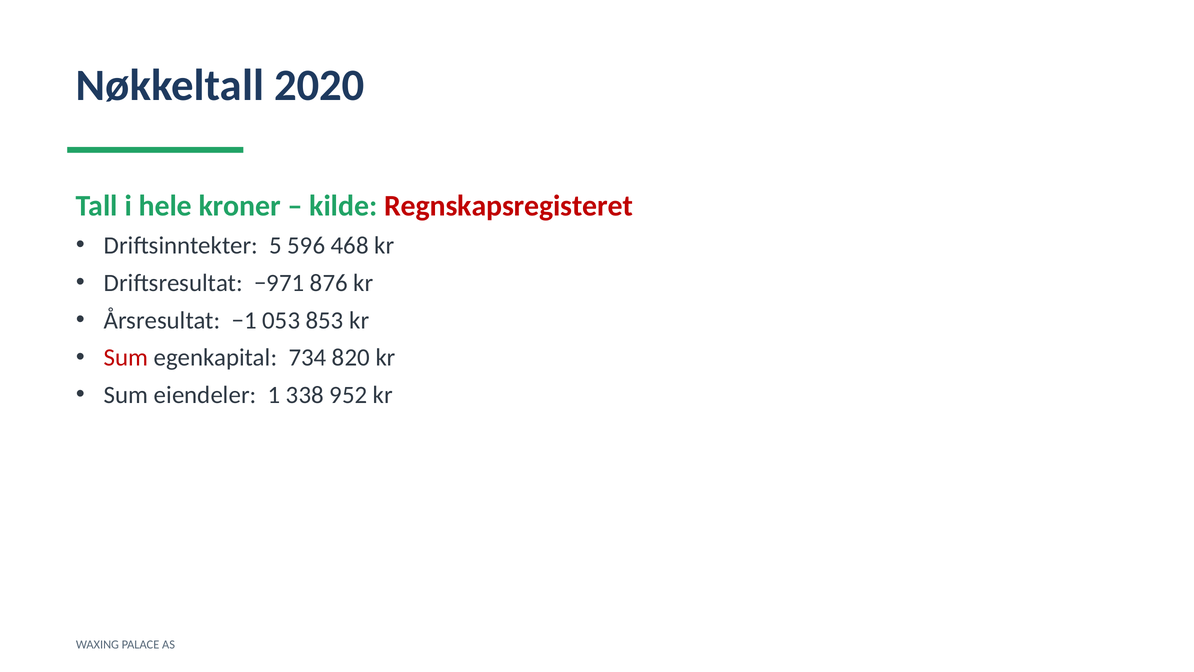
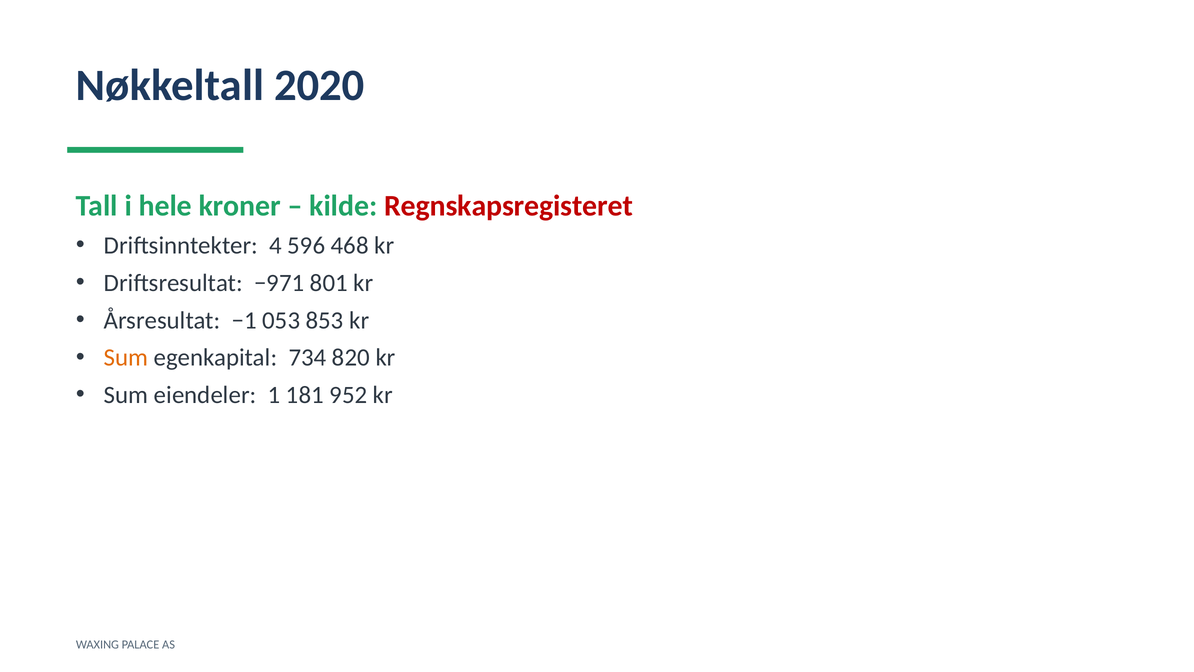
5: 5 -> 4 (275, 246)
876: 876 -> 801 (329, 283)
Sum colour: red -> orange (126, 358)
338: 338 -> 181 (305, 395)
